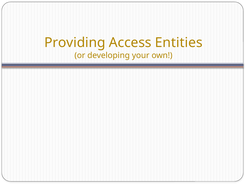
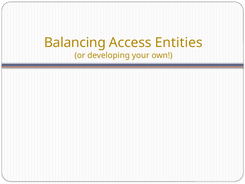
Providing: Providing -> Balancing (75, 43)
